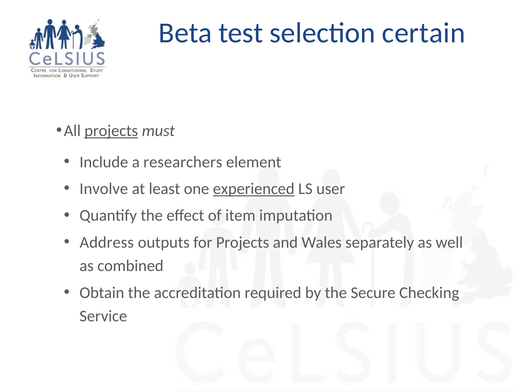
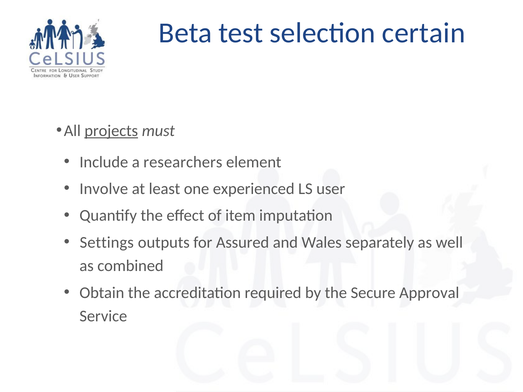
experienced underline: present -> none (254, 189)
Address: Address -> Settings (107, 242)
for Projects: Projects -> Assured (243, 242)
Checking: Checking -> Approval (429, 293)
